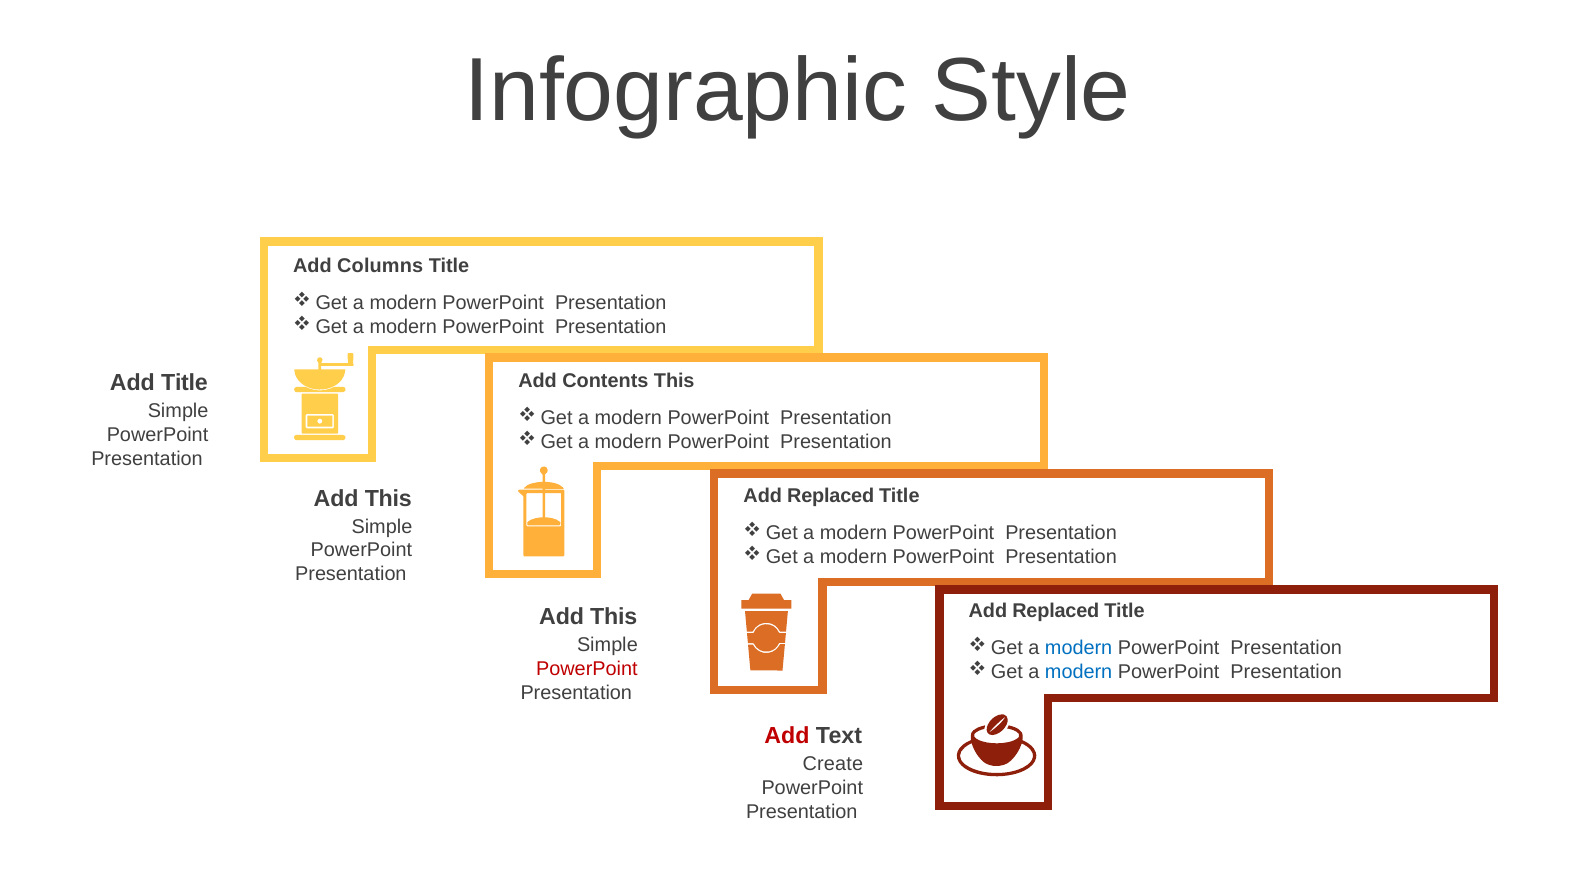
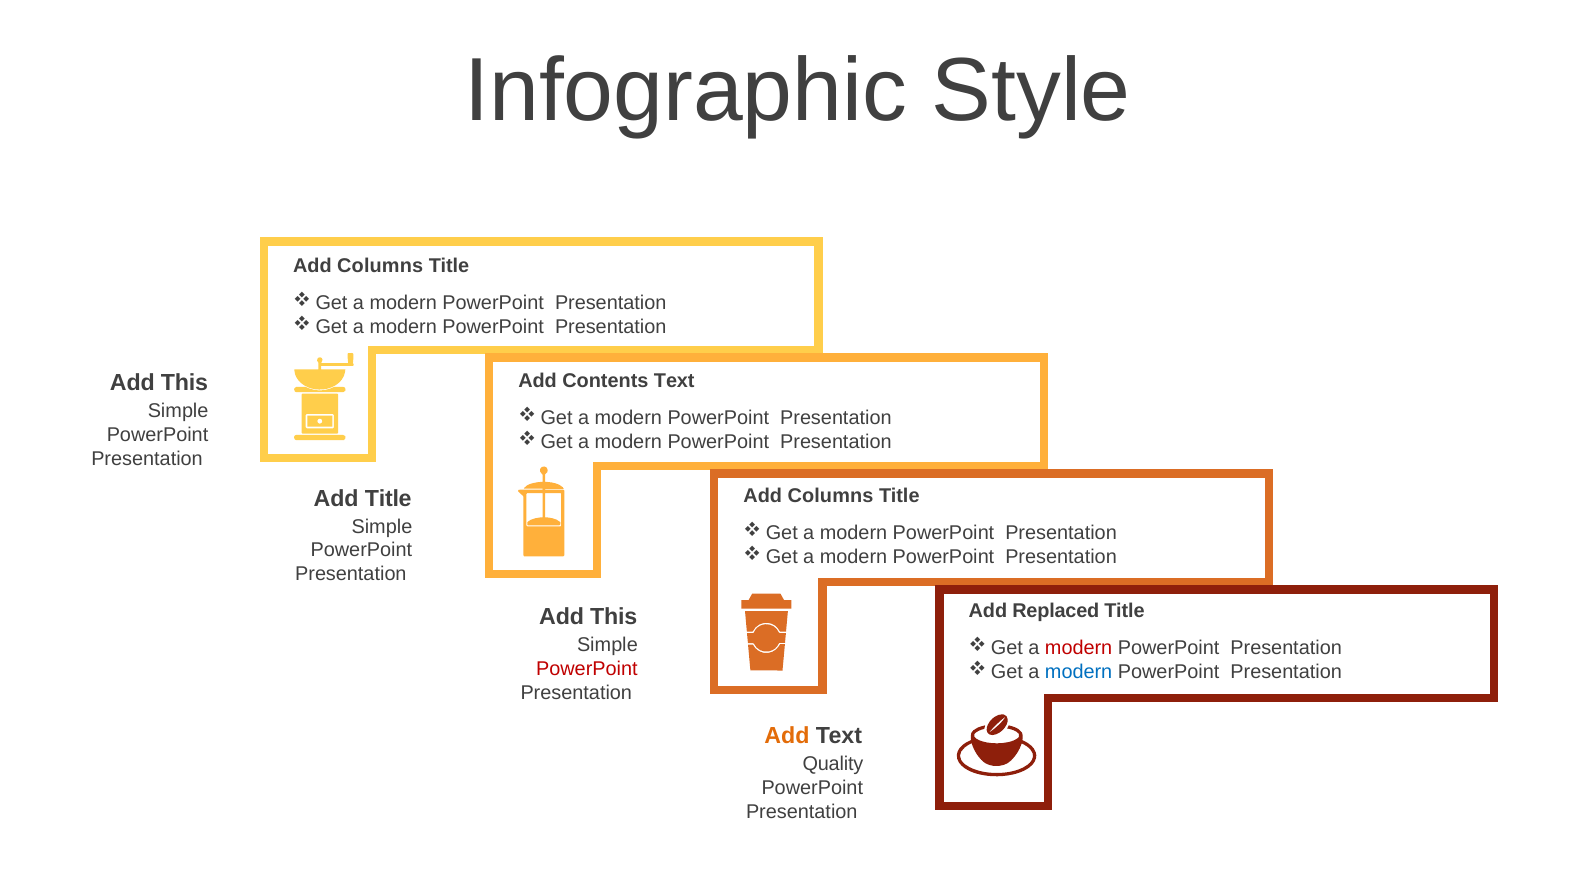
Contents This: This -> Text (674, 381)
Title: Title -> This (184, 383)
Replaced: Replaced -> Columns (830, 496)
This: This -> Title (388, 498)
modern colour: blue -> red (1079, 648)
Add colour: red -> orange (787, 735)
Create: Create -> Quality (833, 764)
